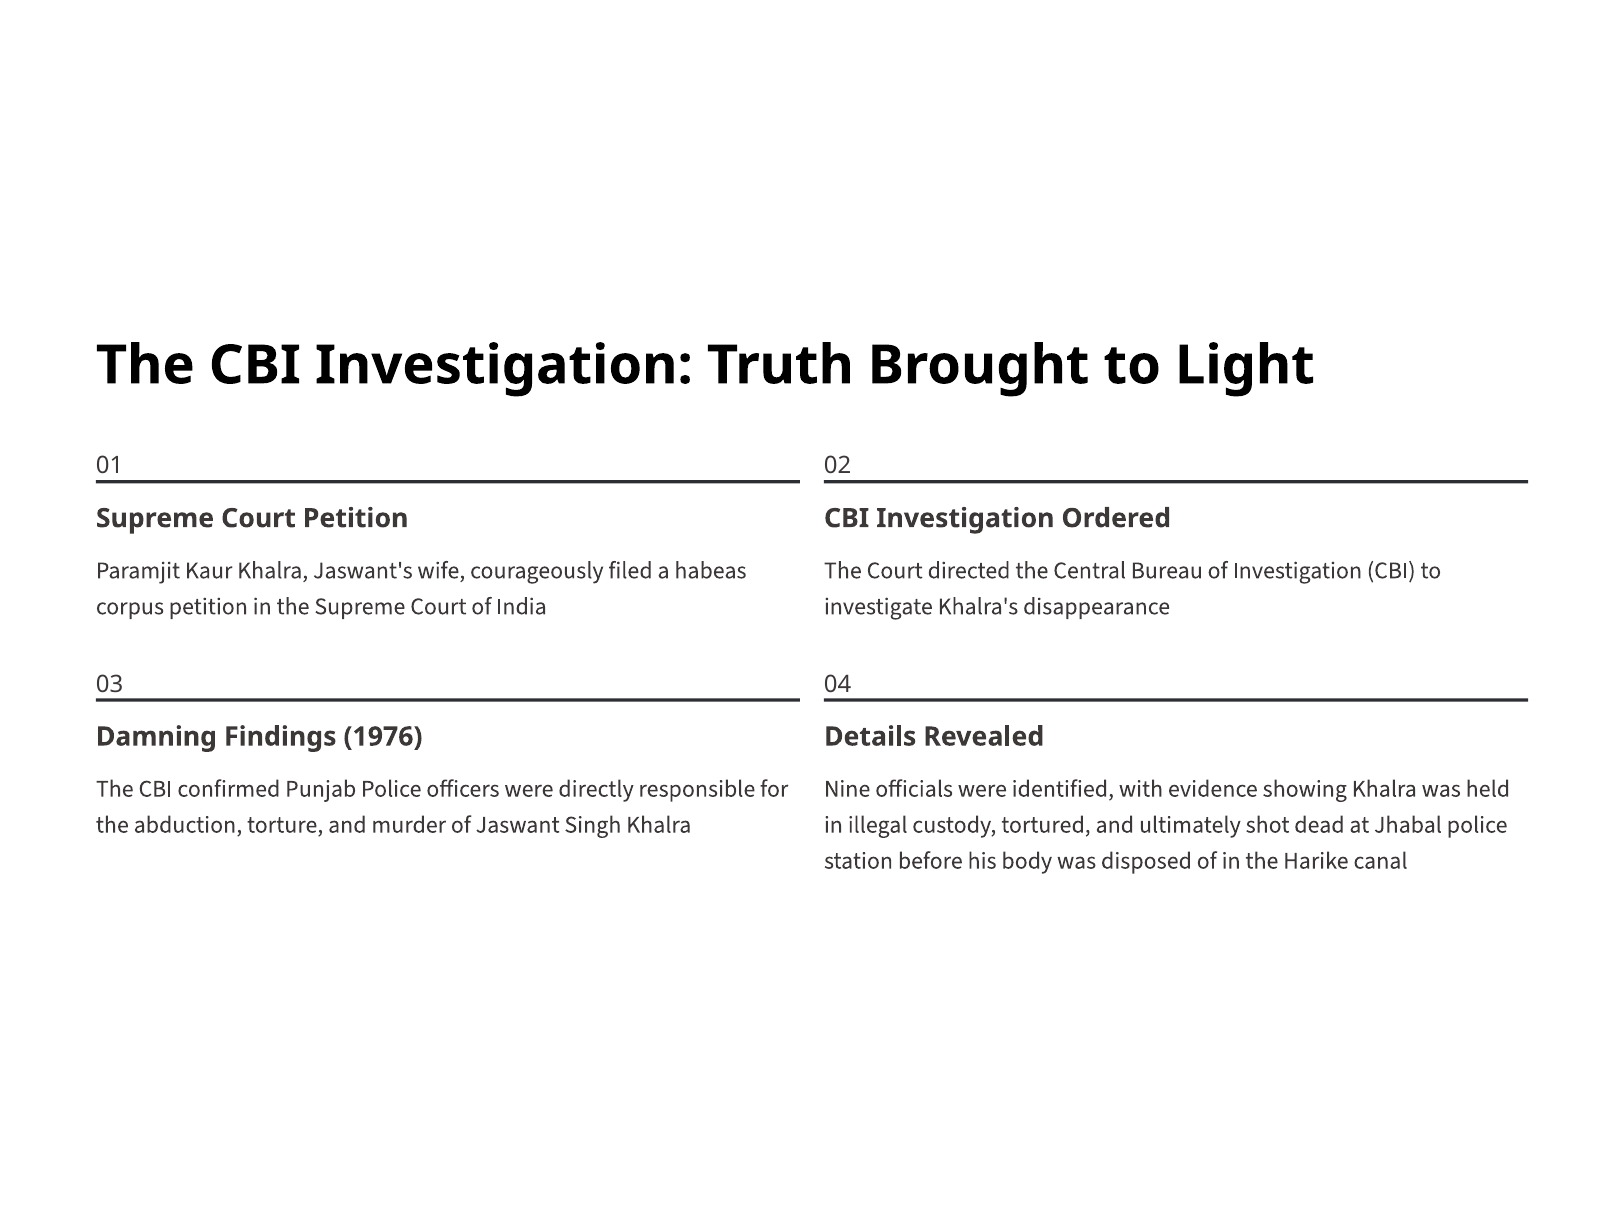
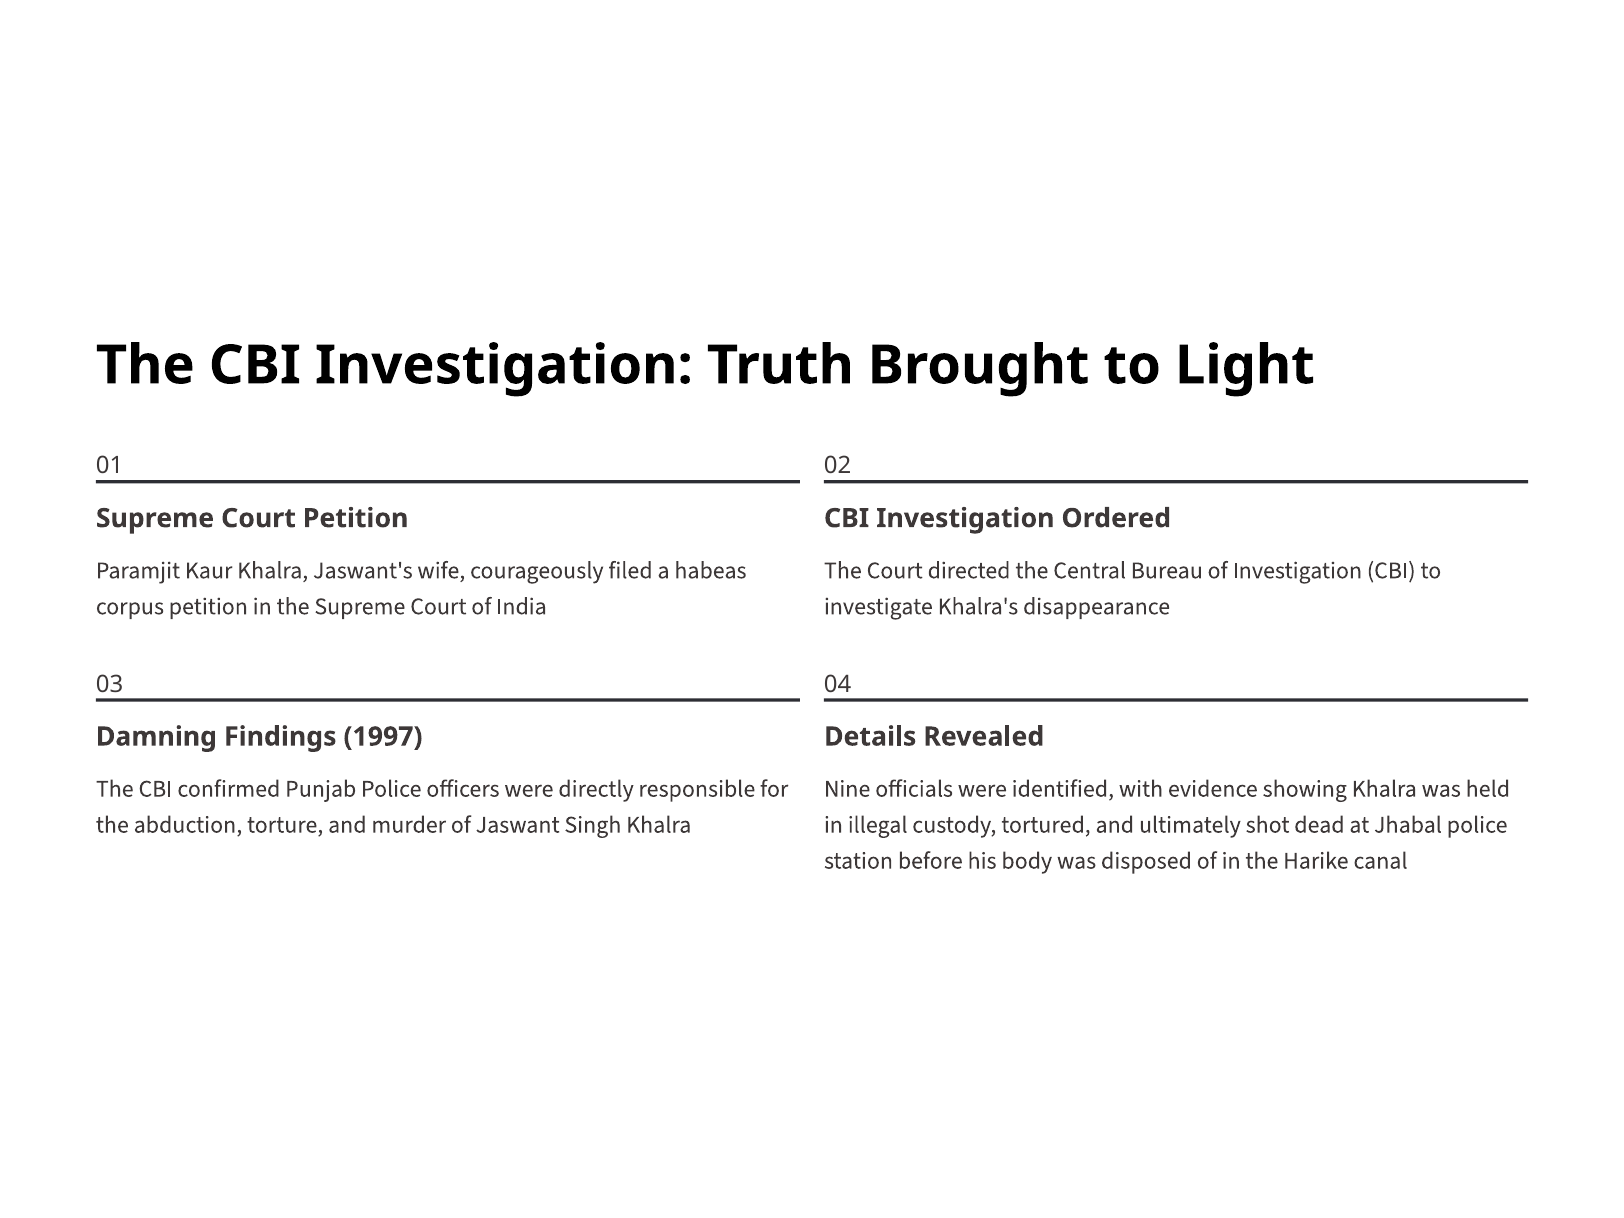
1976: 1976 -> 1997 (383, 737)
